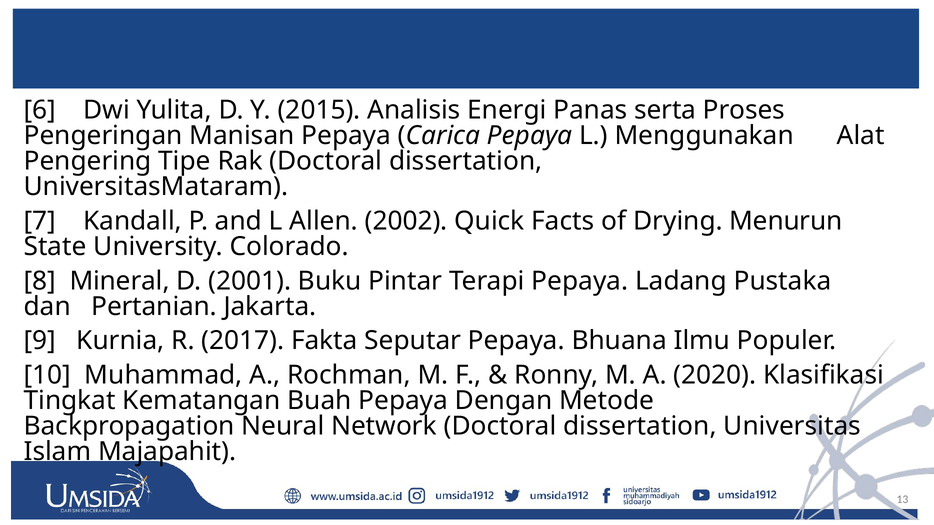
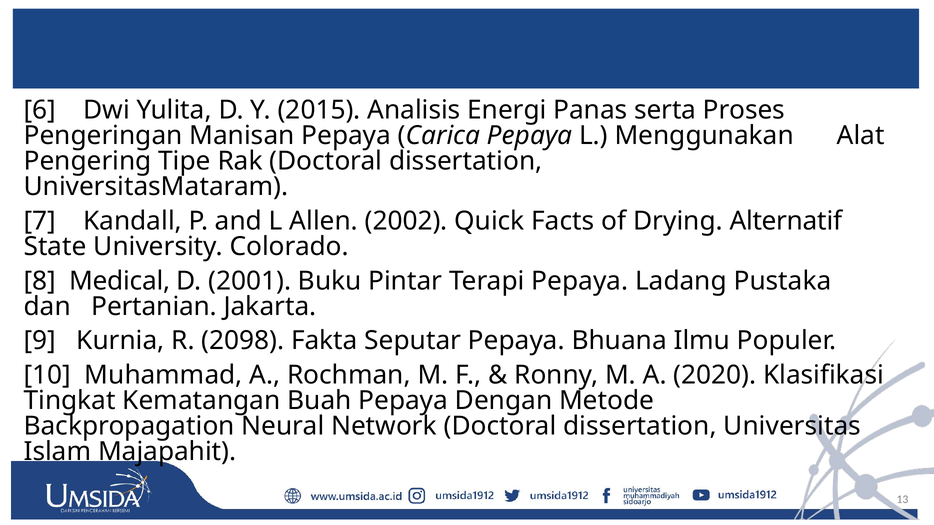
Menurun: Menurun -> Alternatif (786, 221)
Mineral: Mineral -> Medical (120, 281)
2017: 2017 -> 2098 (243, 341)
